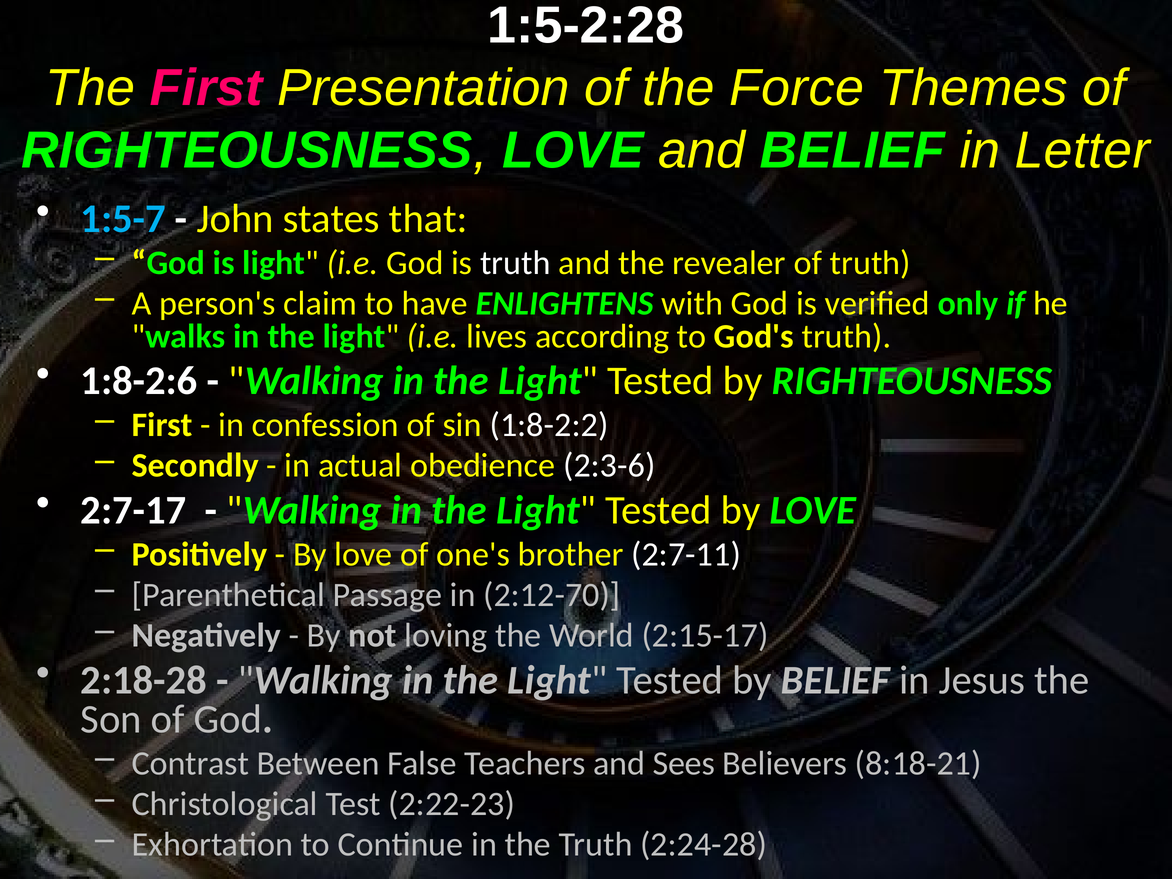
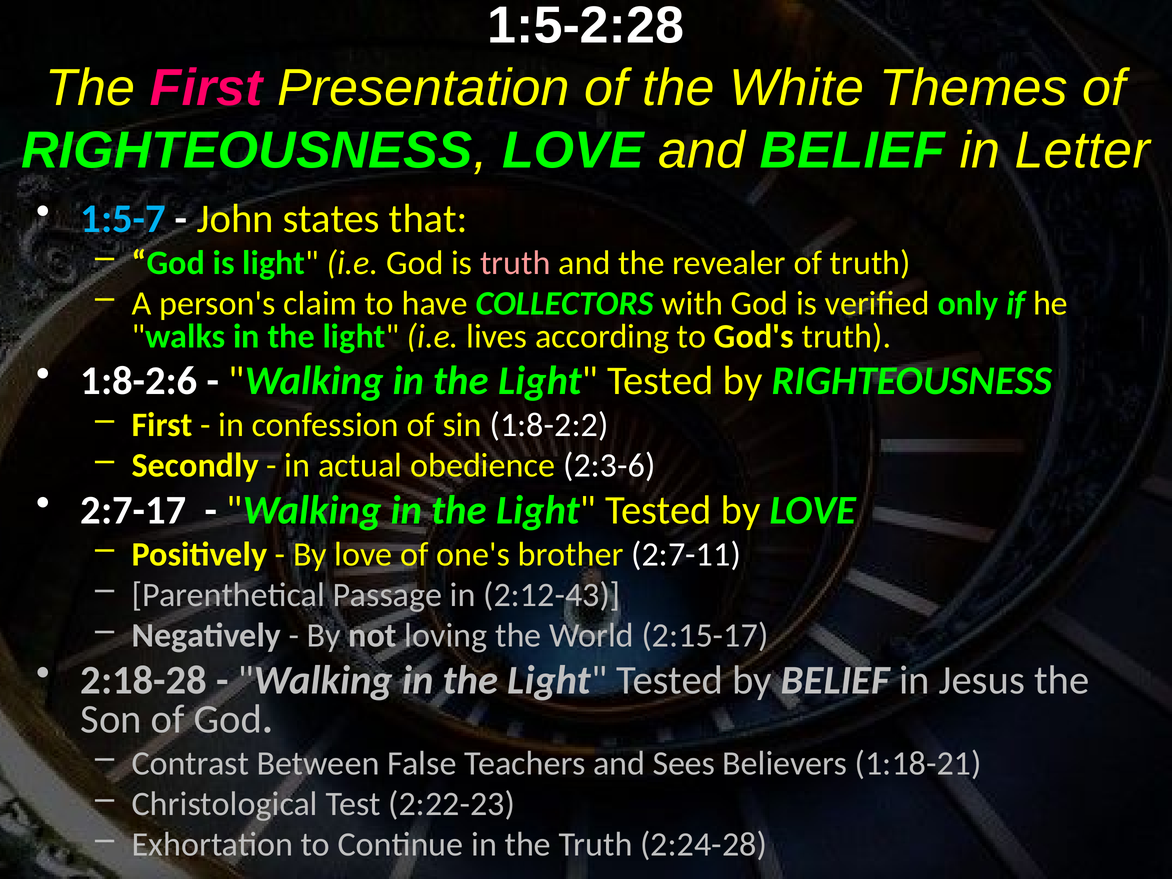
Force: Force -> White (797, 88)
truth colour: white -> pink (515, 263)
ENLIGHTENS: ENLIGHTENS -> COLLECTORS (565, 303)
2:12-70: 2:12-70 -> 2:12-43 (552, 595)
8:18-21: 8:18-21 -> 1:18-21 (918, 763)
